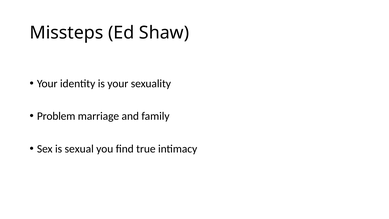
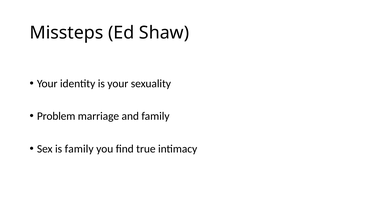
is sexual: sexual -> family (79, 149)
